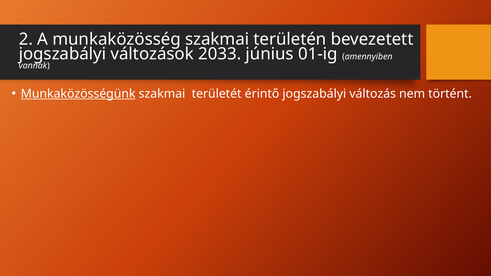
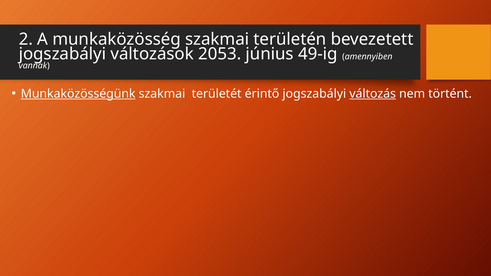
2033: 2033 -> 2053 (220, 54)
01-ig: 01-ig -> 49-ig (318, 54)
változás underline: none -> present (373, 94)
